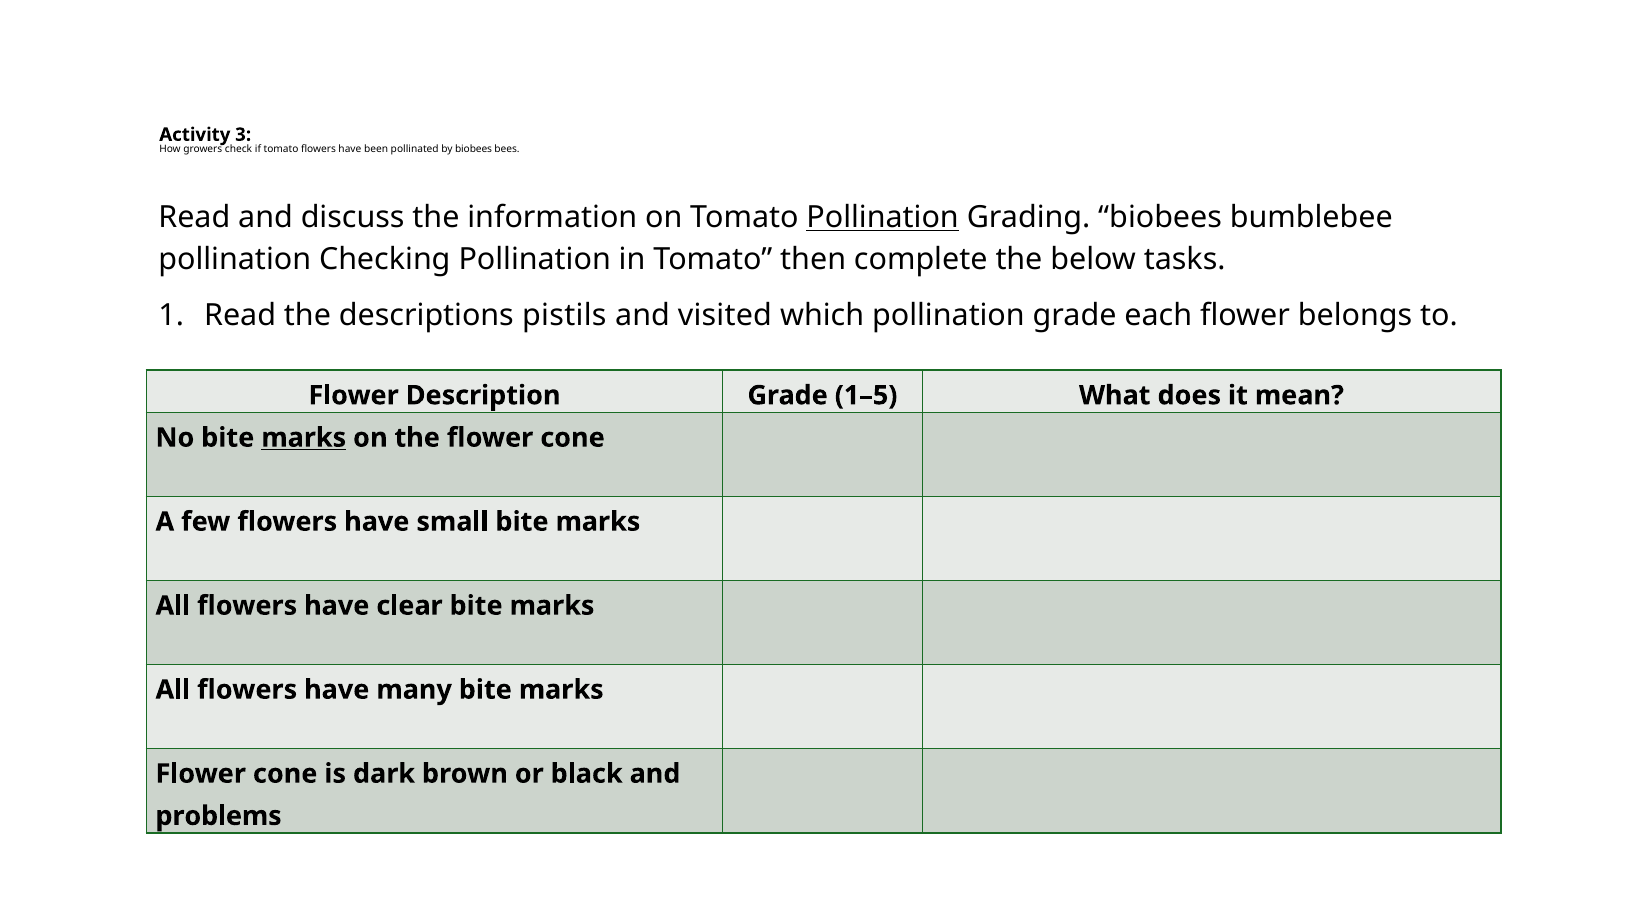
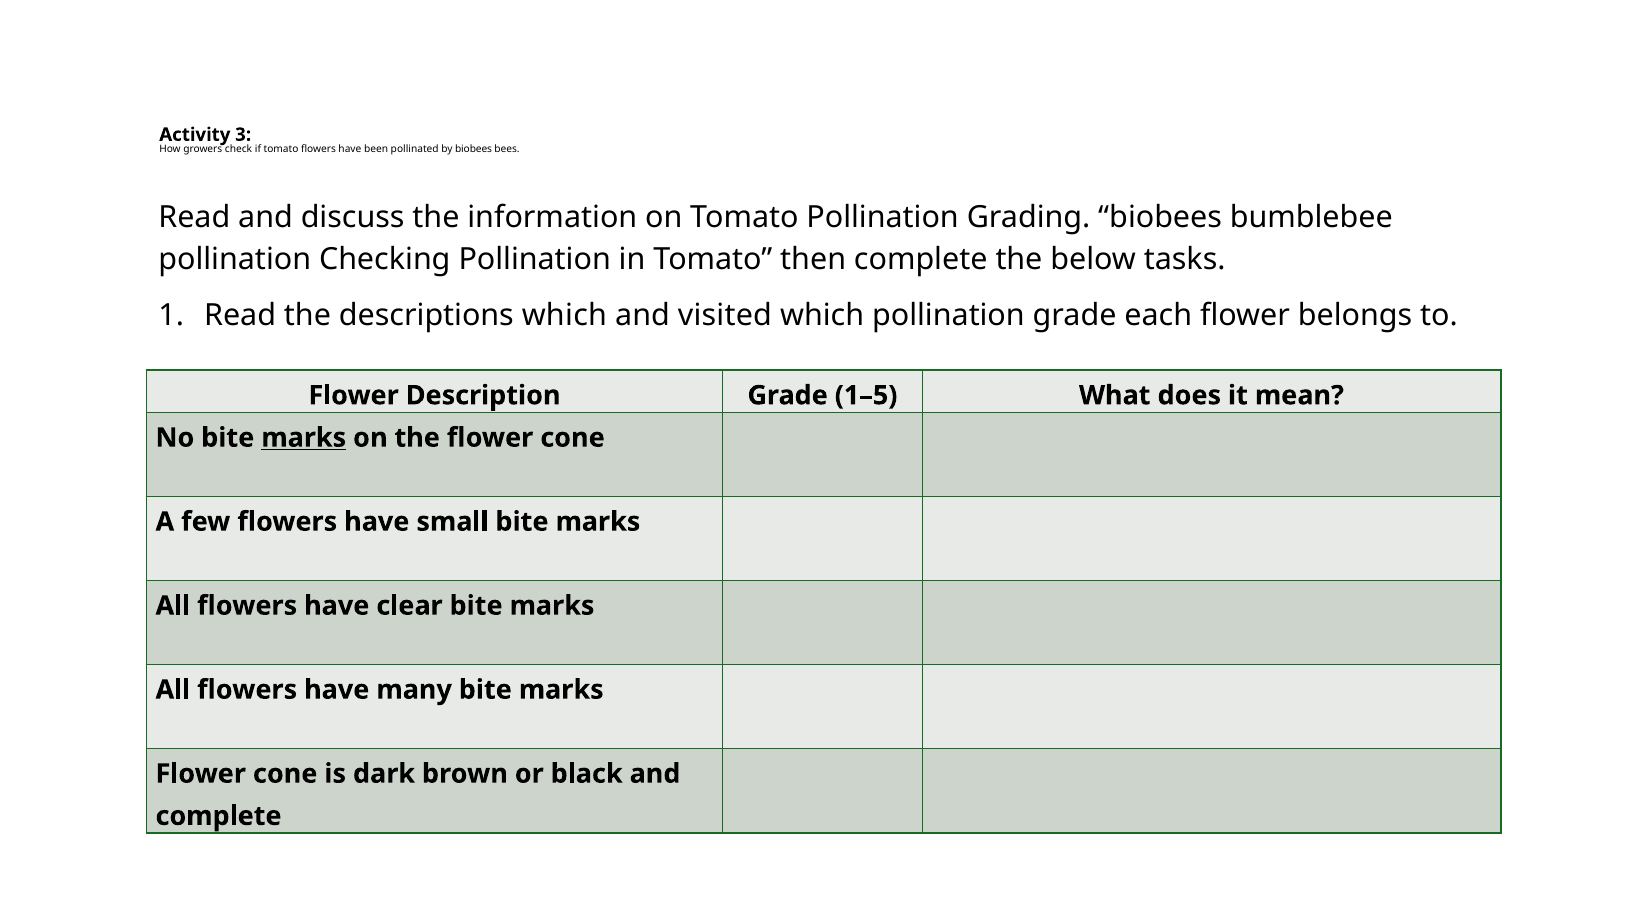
Pollination underline: present -> none (883, 217)
descriptions pistils: pistils -> which (564, 315)
problems: problems -> complete (219, 816)
